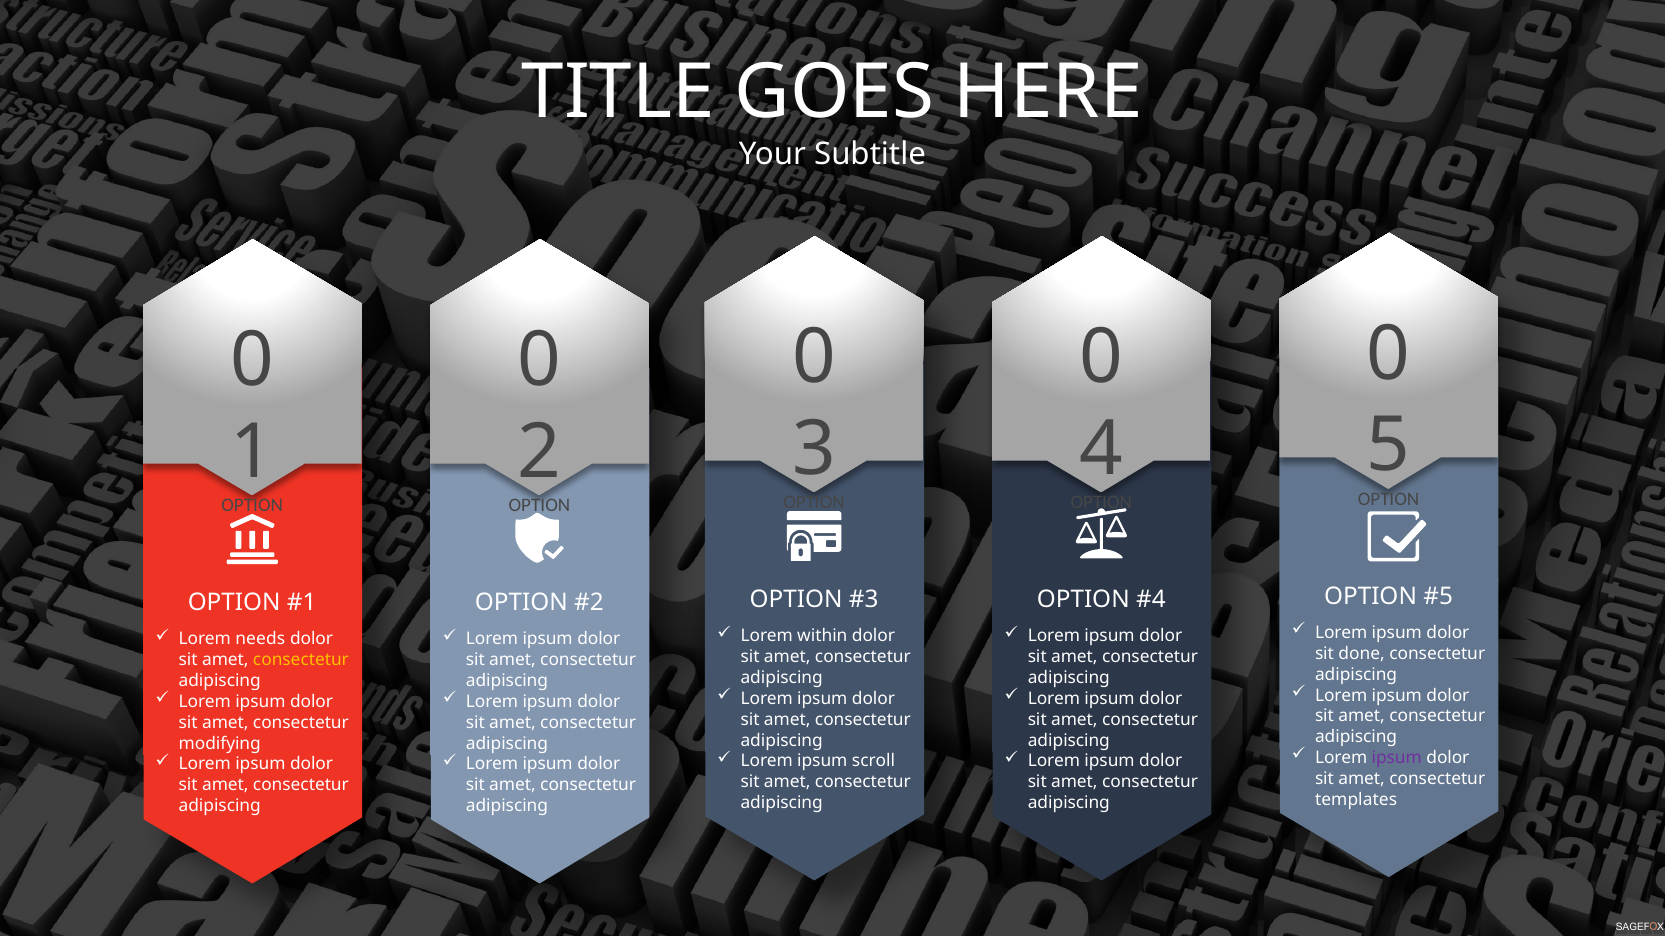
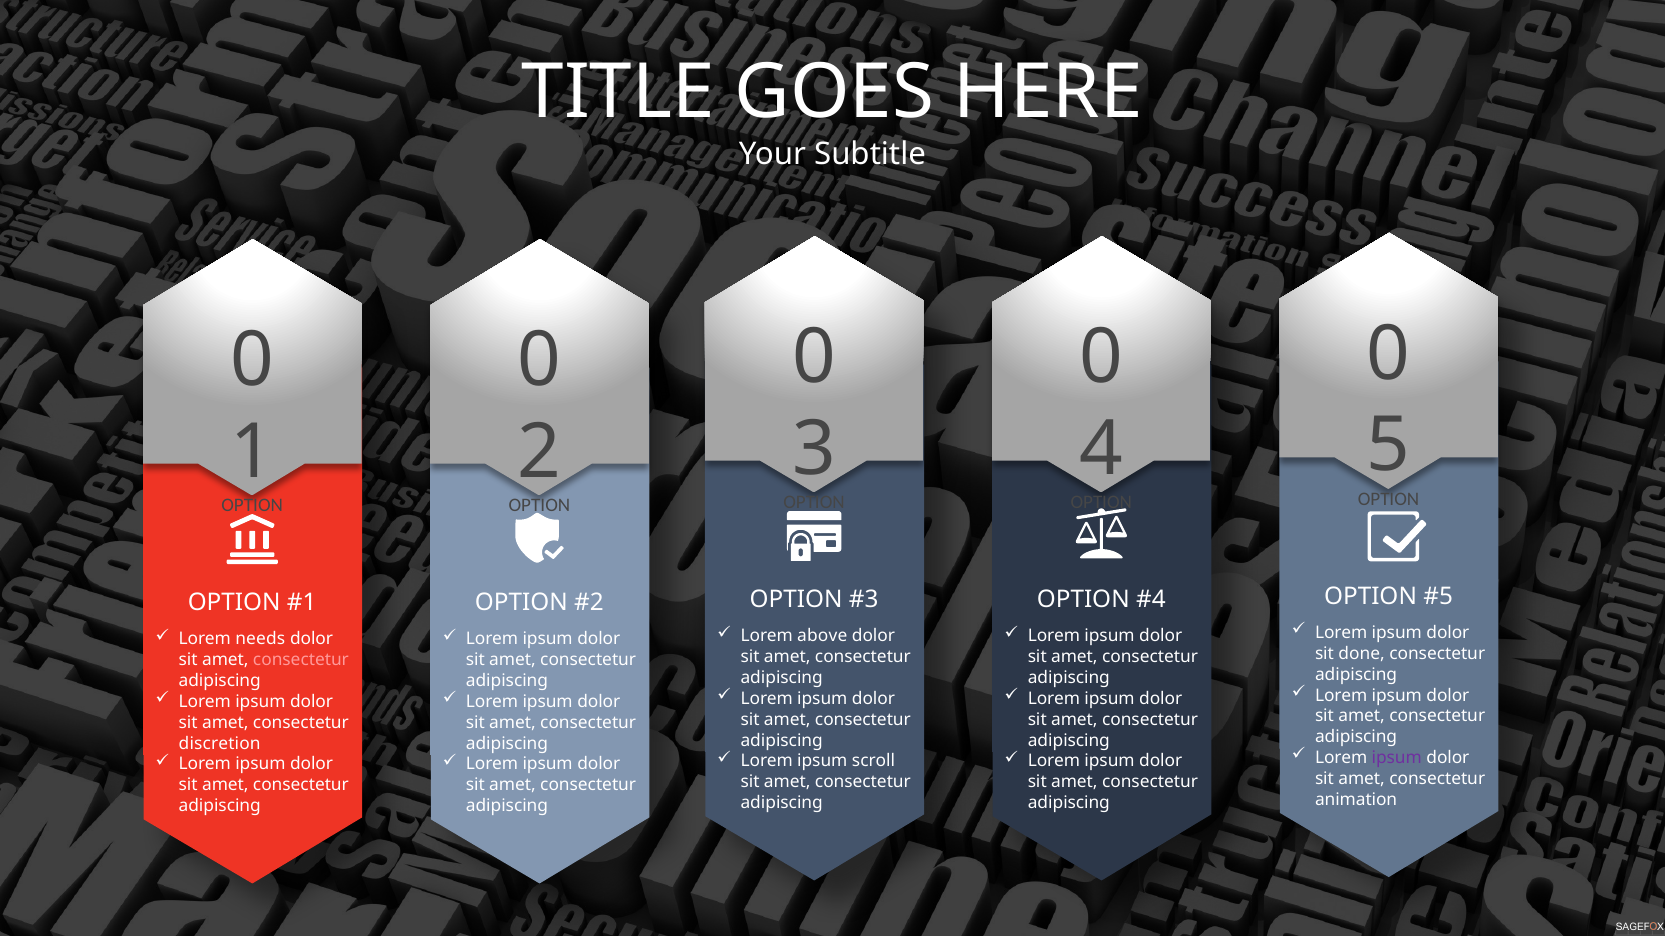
within: within -> above (822, 637)
consectetur colour: yellow -> pink (301, 660)
modifying: modifying -> discretion (220, 744)
templates: templates -> animation (1356, 800)
